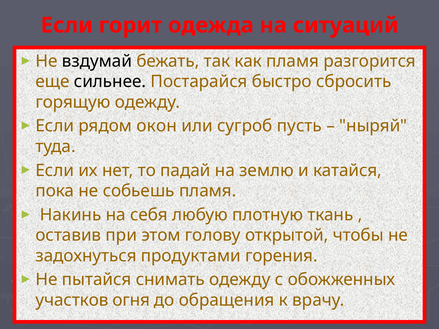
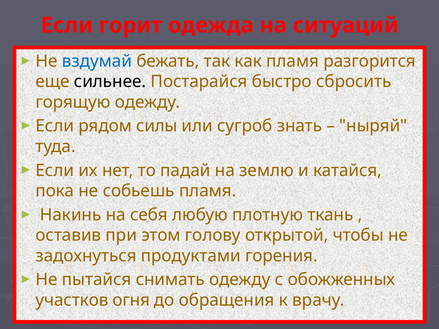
вздумай colour: black -> blue (97, 61)
окон: окон -> силы (157, 126)
пусть: пусть -> знать (299, 126)
